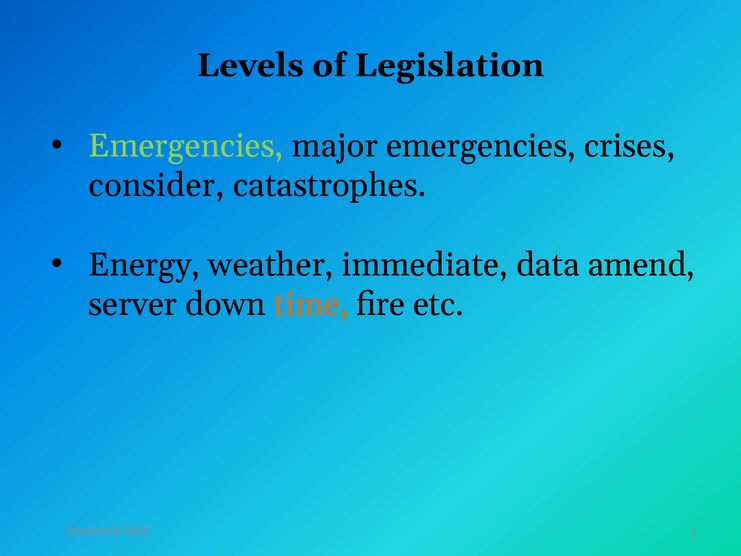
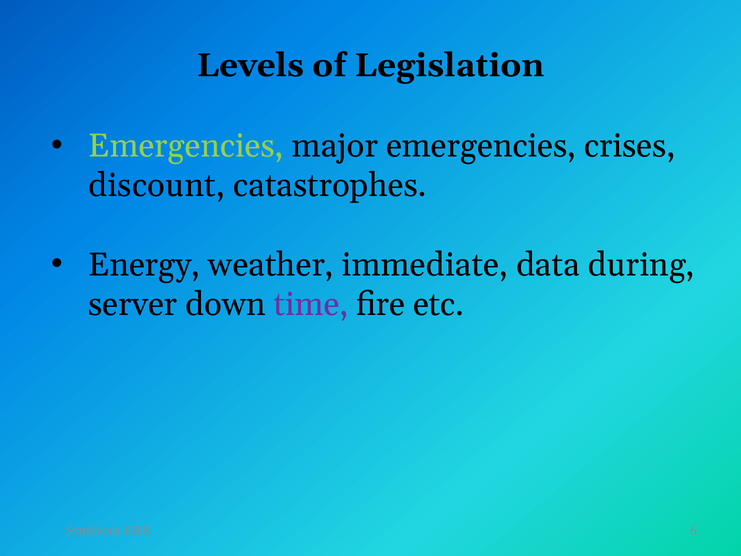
consider: consider -> discount (157, 186)
amend: amend -> during (641, 265)
time colour: orange -> purple (311, 304)
3: 3 -> 6 (693, 530)
